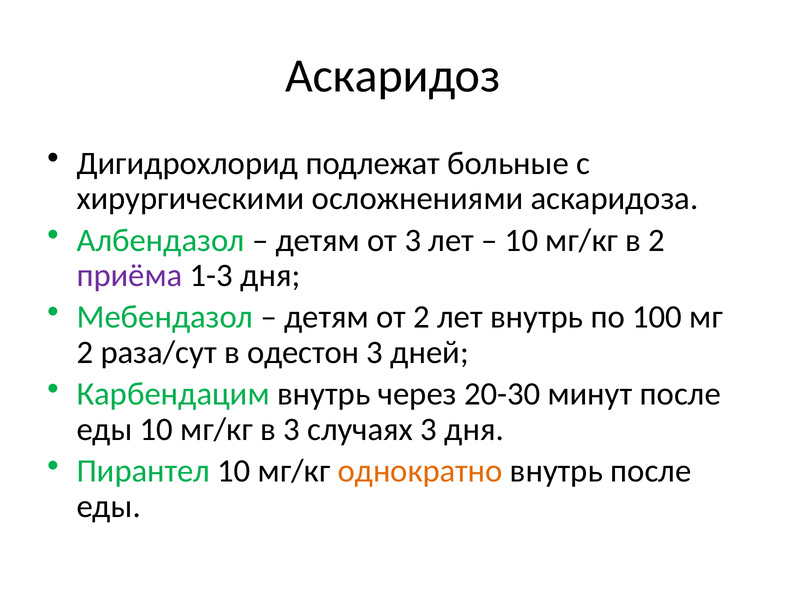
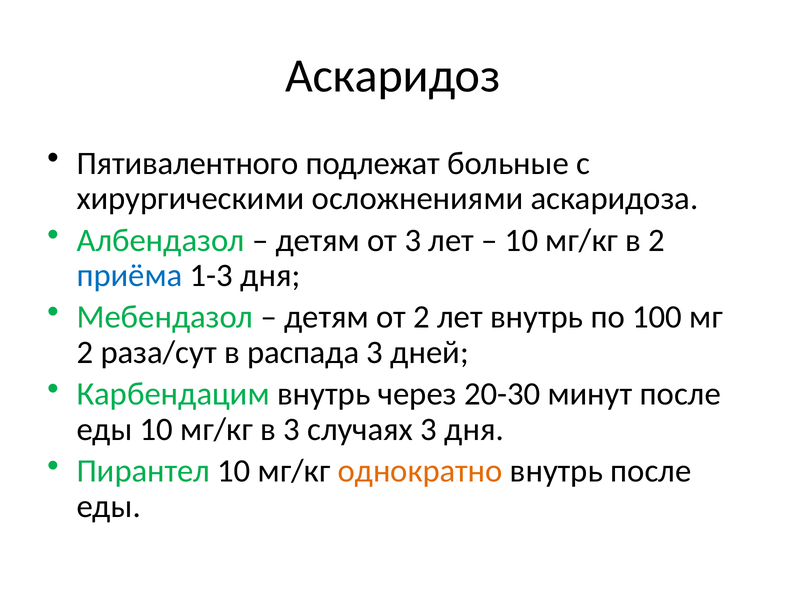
Дигидрохлорид: Дигидрохлорид -> Пятивалентного (187, 163)
приёма colour: purple -> blue (130, 276)
одестон: одестон -> распада (303, 353)
